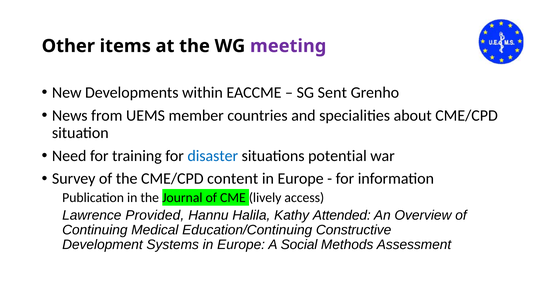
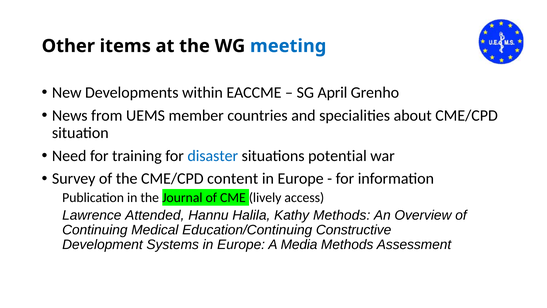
meeting colour: purple -> blue (288, 46)
Sent: Sent -> April (332, 92)
Provided: Provided -> Attended (155, 215)
Kathy Attended: Attended -> Methods (342, 215)
Social: Social -> Media (299, 245)
